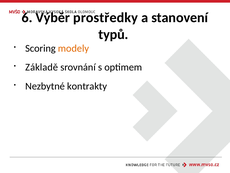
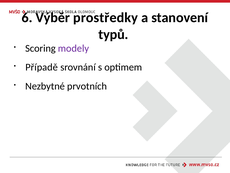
modely colour: orange -> purple (73, 48)
Základě: Základě -> Případě (42, 67)
kontrakty: kontrakty -> prvotních (87, 86)
